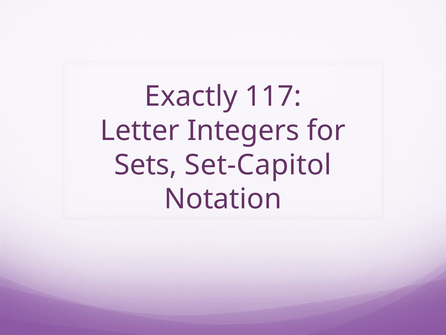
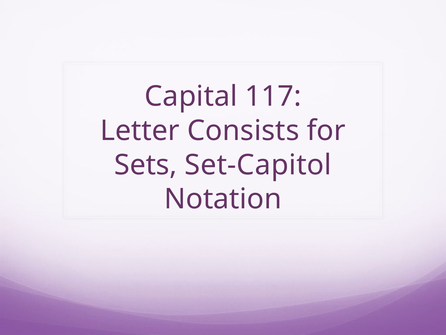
Exactly: Exactly -> Capital (191, 96)
Integers: Integers -> Consists (243, 131)
